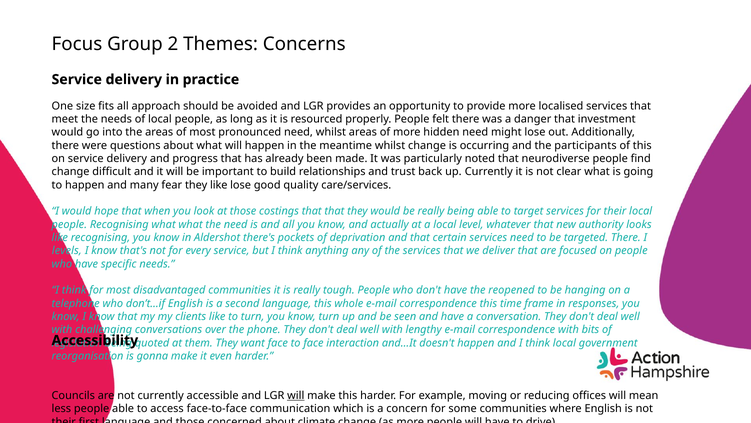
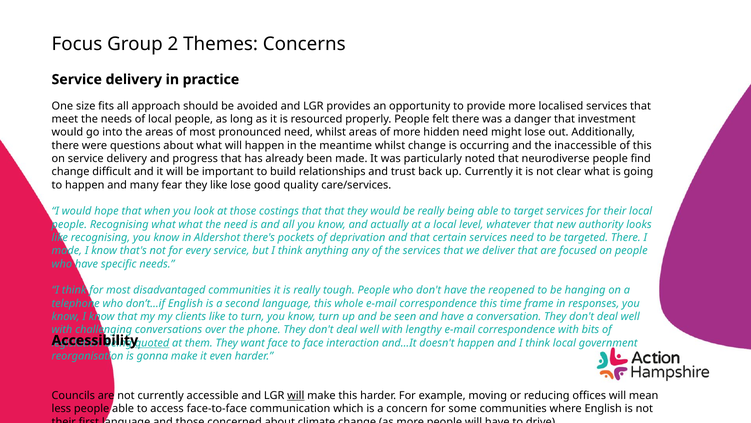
participants: participants -> inaccessible (585, 145)
levels: levels -> made (67, 250)
quoted underline: none -> present (152, 343)
